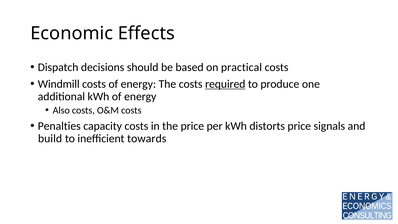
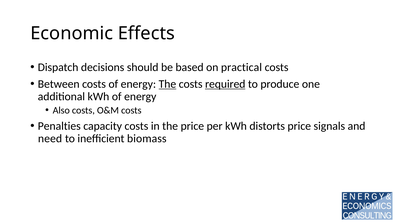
Windmill: Windmill -> Between (59, 84)
The underline: none -> present (167, 84)
build: build -> need (50, 139)
towards: towards -> biomass (147, 139)
